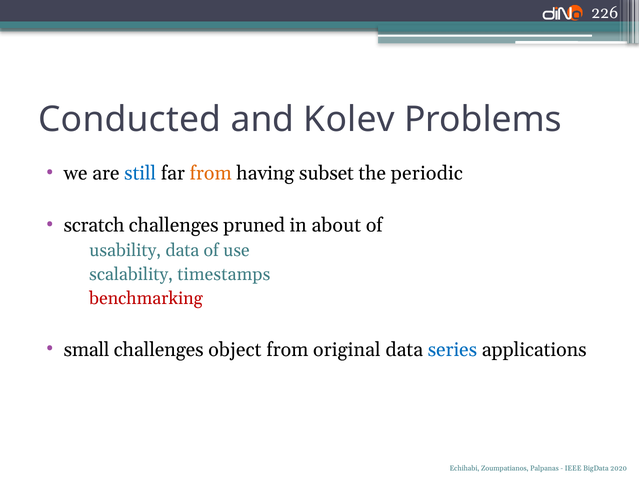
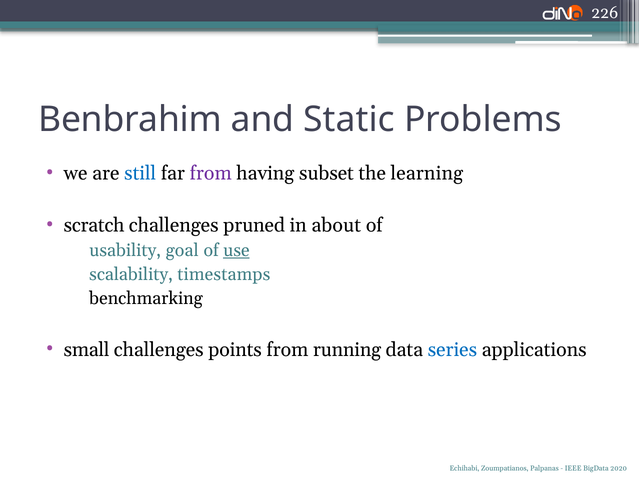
Conducted: Conducted -> Benbrahim (130, 120)
Kolev: Kolev -> Static (349, 120)
from colour: orange -> purple (211, 173)
periodic: periodic -> learning (427, 173)
usability data: data -> goal (182, 251)
use underline: none -> present (236, 251)
benchmarking colour: red -> black (146, 299)
object: object -> points (235, 350)
original: original -> running (347, 350)
